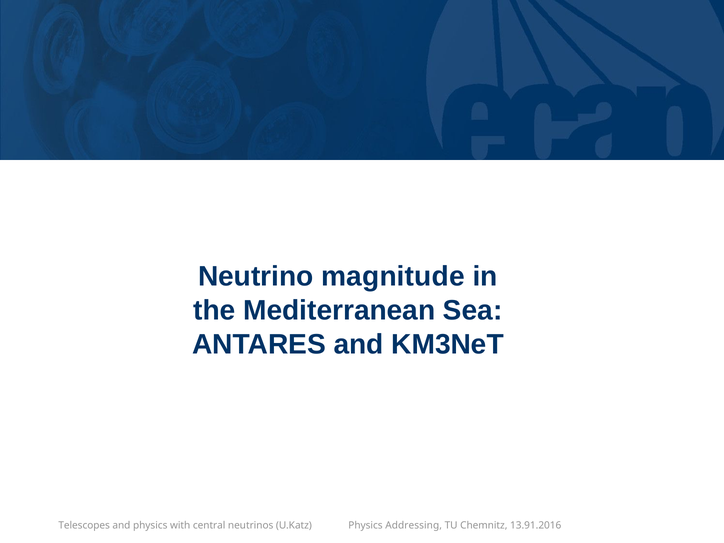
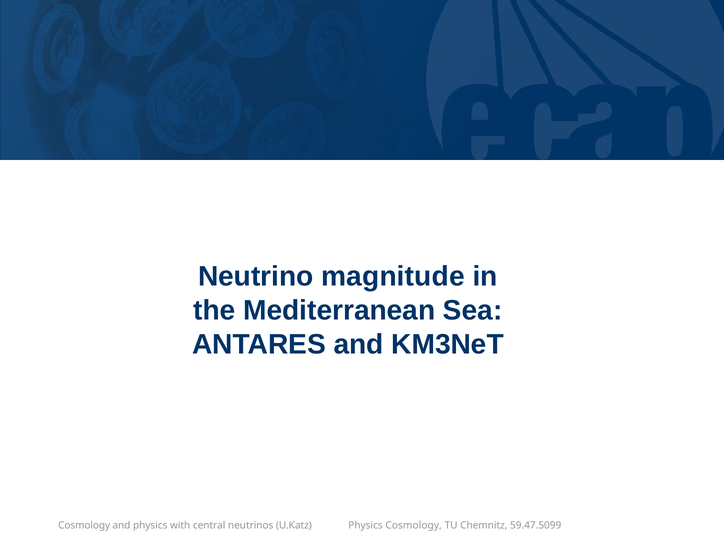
Telescopes: Telescopes -> Cosmology (84, 526)
Physics Addressing: Addressing -> Cosmology (414, 526)
13.91.2016: 13.91.2016 -> 59.47.5099 (536, 526)
